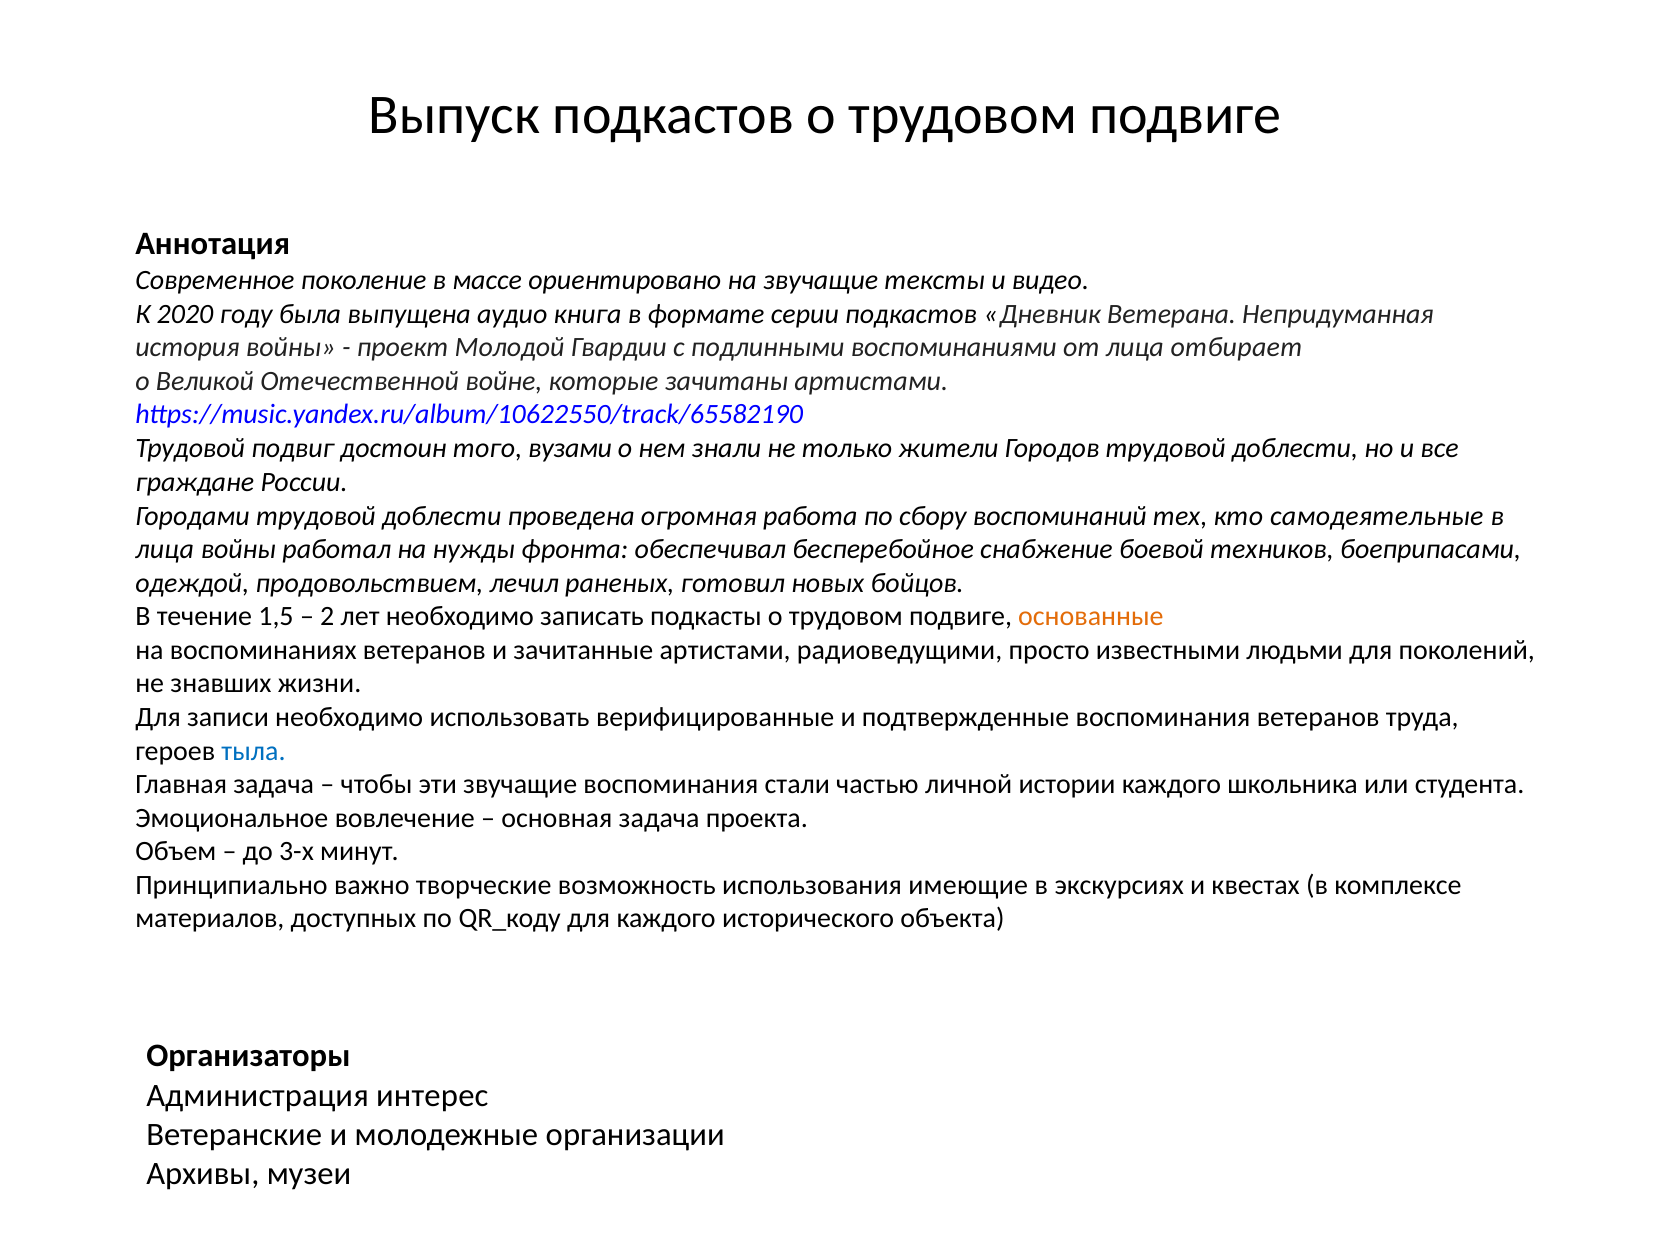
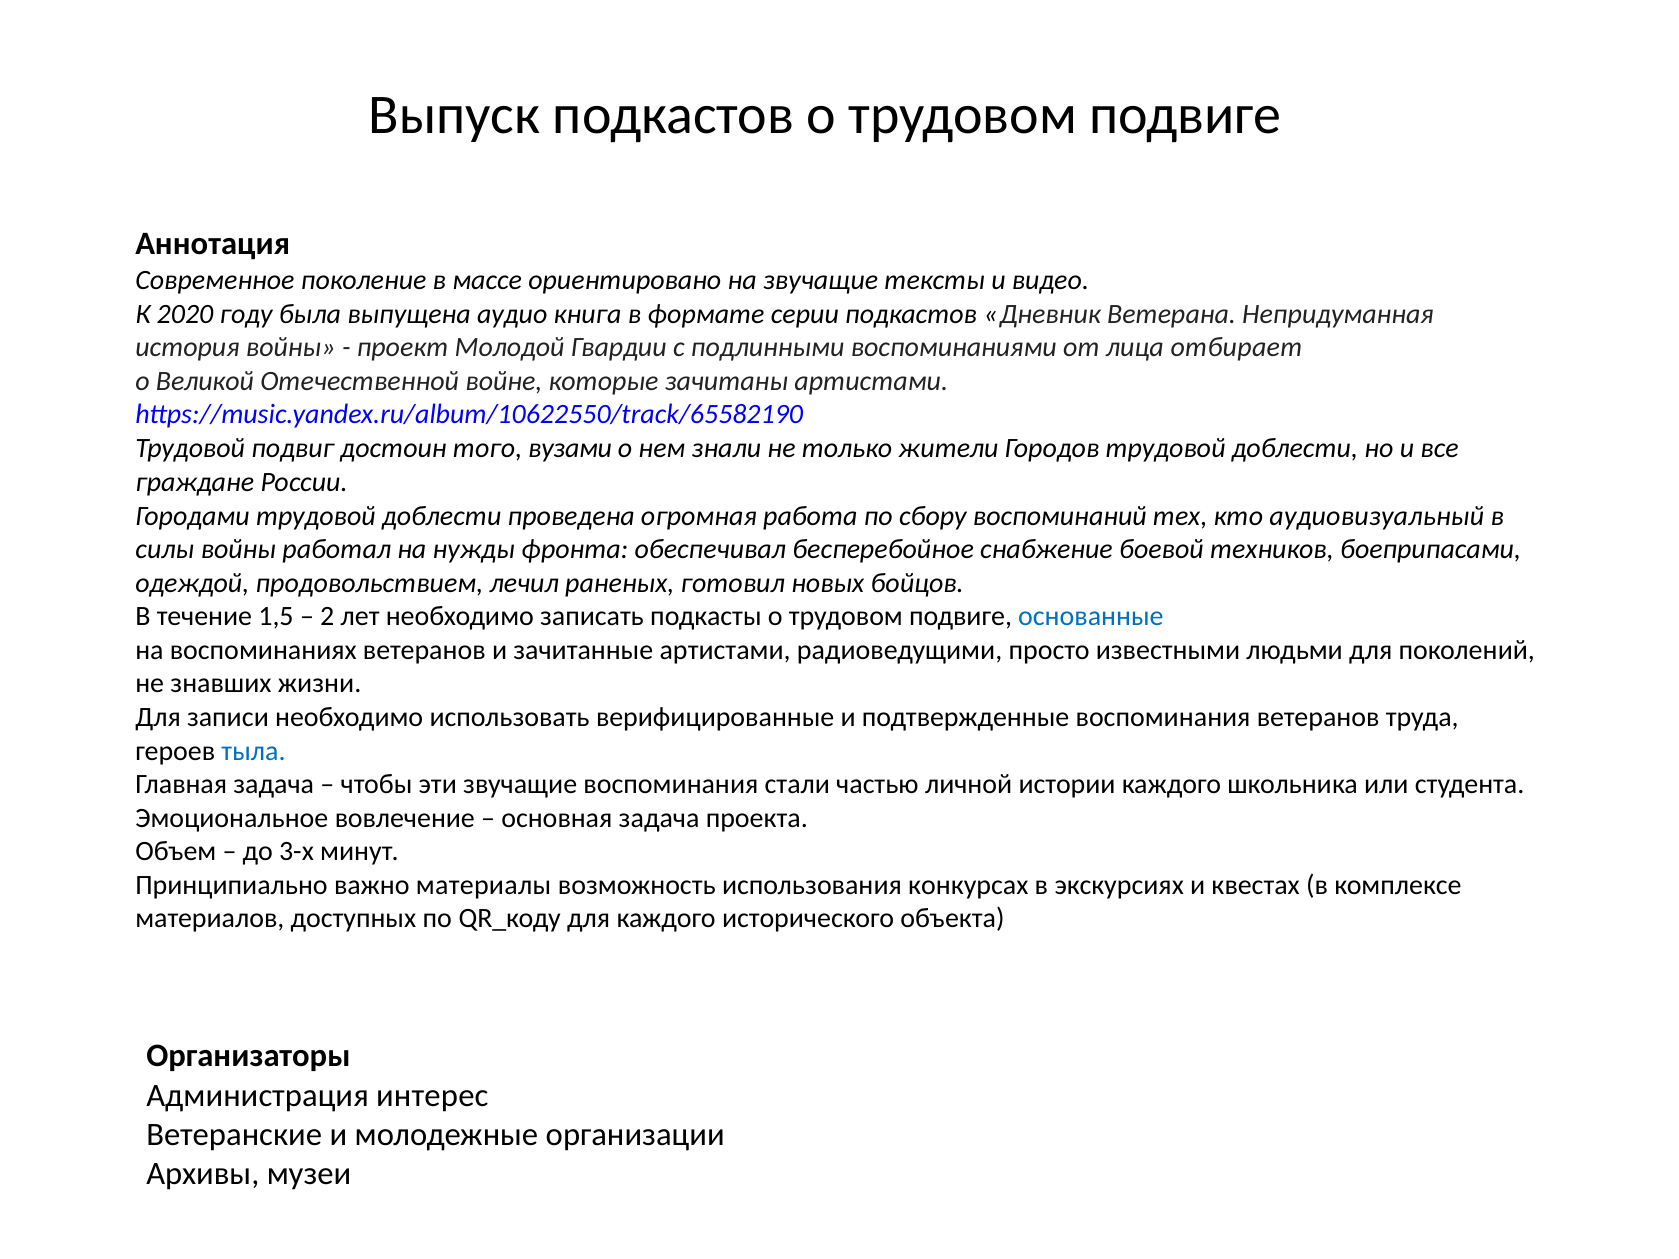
самодеятельные: самодеятельные -> аудиовизуальный (1377, 516)
лица: лица -> силы (165, 549)
основанные colour: orange -> blue (1091, 617)
творческие: творческие -> материалы (484, 885)
имеющие: имеющие -> конкурсах (968, 885)
